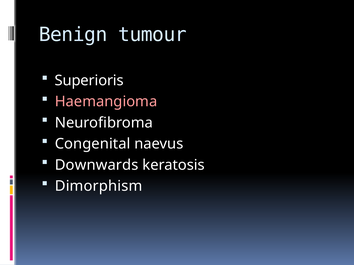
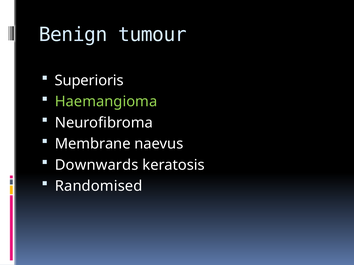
Haemangioma colour: pink -> light green (106, 102)
Congenital: Congenital -> Membrane (93, 144)
Dimorphism: Dimorphism -> Randomised (99, 186)
